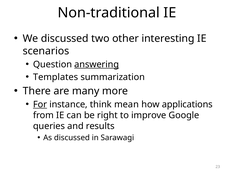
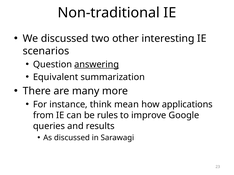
Templates: Templates -> Equivalent (56, 77)
For underline: present -> none (40, 105)
right: right -> rules (107, 116)
